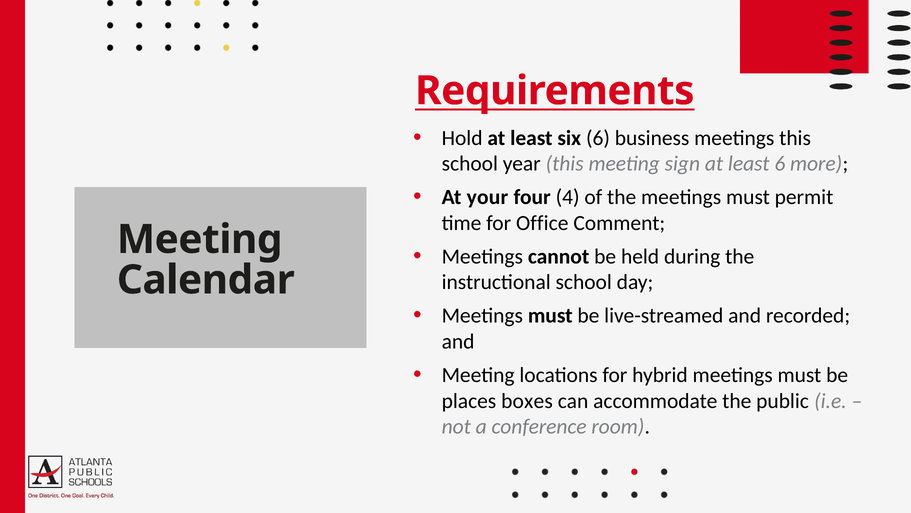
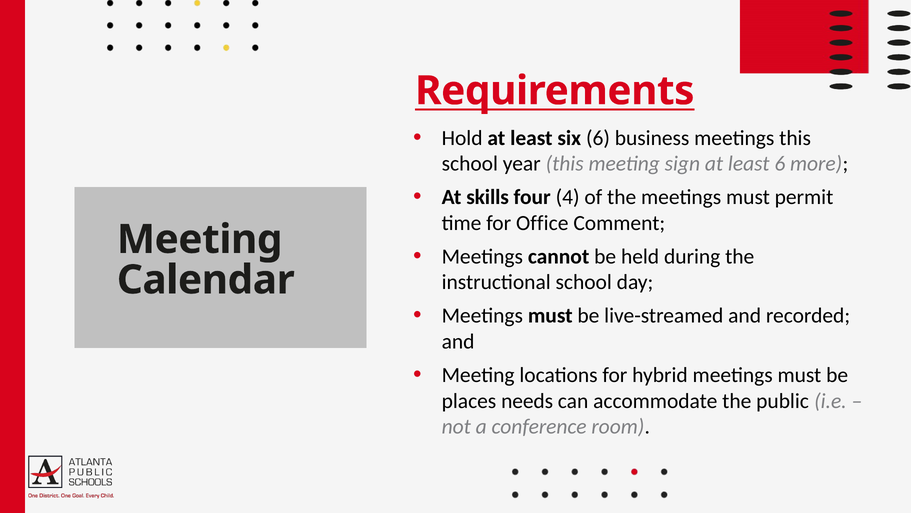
your: your -> skills (488, 197)
boxes: boxes -> needs (527, 400)
